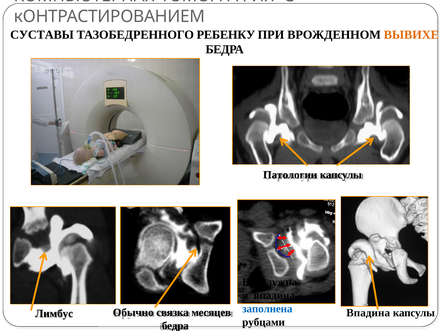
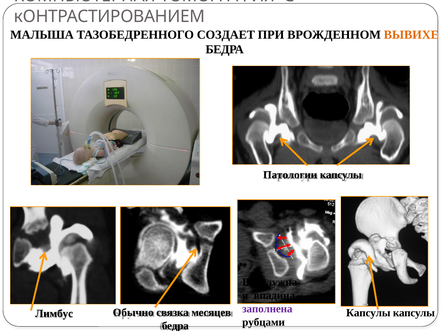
СУСТАВЫ: СУСТАВЫ -> МАЛЫША (42, 35)
РЕБЕНКУ: РЕБЕНКУ -> СОЗДАЕТ (226, 35)
заполнена colour: blue -> purple (267, 309)
Лимбус Впадина: Впадина -> Капсулы (368, 312)
